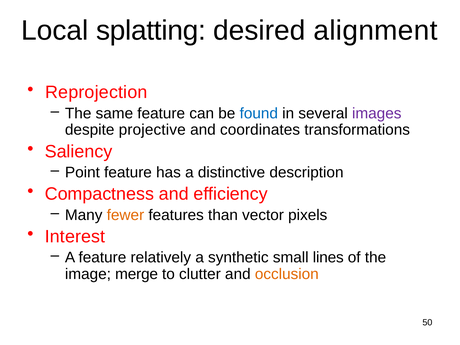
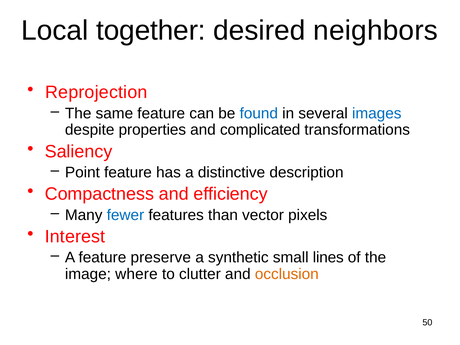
splatting: splatting -> together (151, 31)
alignment: alignment -> neighbors (376, 31)
images colour: purple -> blue (377, 113)
projective: projective -> properties (152, 130)
coordinates: coordinates -> complicated (260, 130)
fewer colour: orange -> blue (125, 215)
relatively: relatively -> preserve (161, 258)
merge: merge -> where (136, 274)
